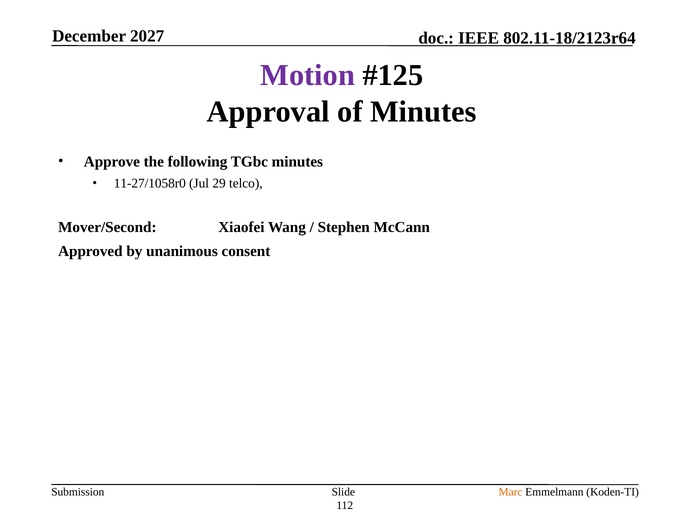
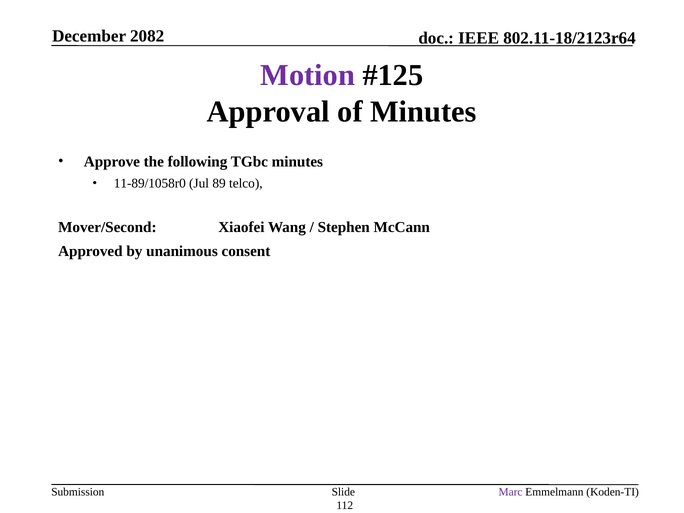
2027: 2027 -> 2082 (147, 36)
11-27/1058r0: 11-27/1058r0 -> 11-89/1058r0 (150, 184)
29: 29 -> 89 (219, 184)
Marc colour: orange -> purple (511, 492)
